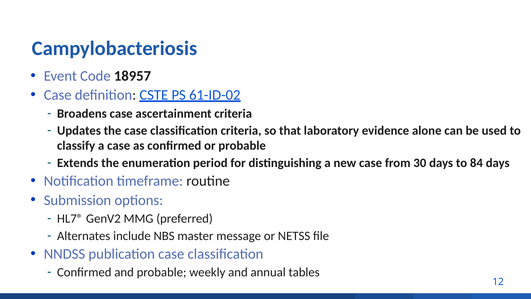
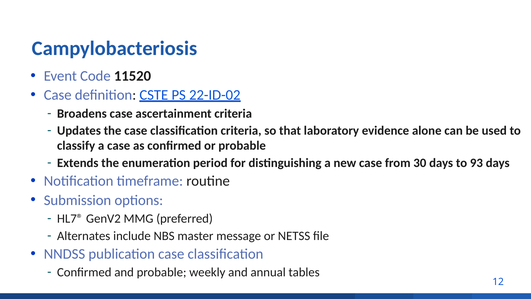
18957: 18957 -> 11520 (132, 76)
61-ID-02: 61-ID-02 -> 22-ID-02 (215, 95)
84: 84 -> 93 (476, 163)
